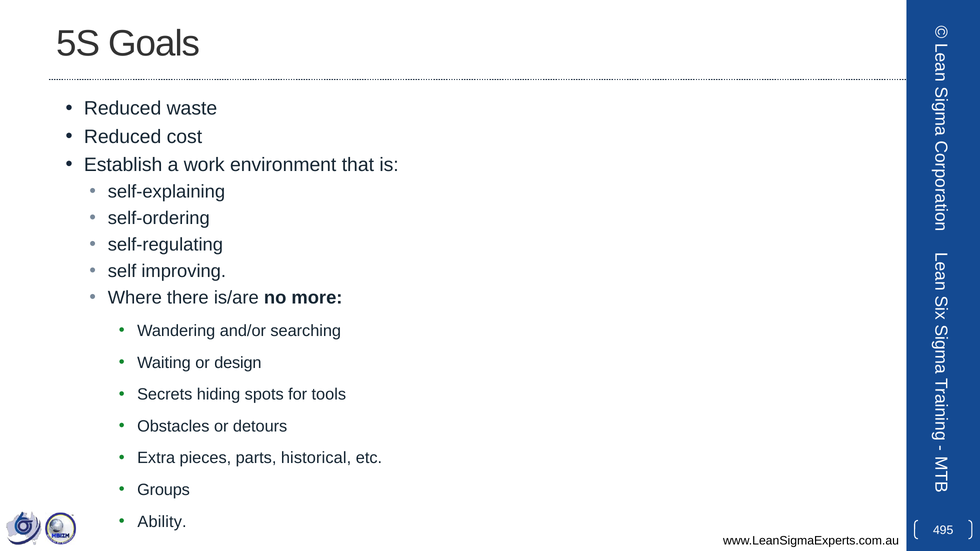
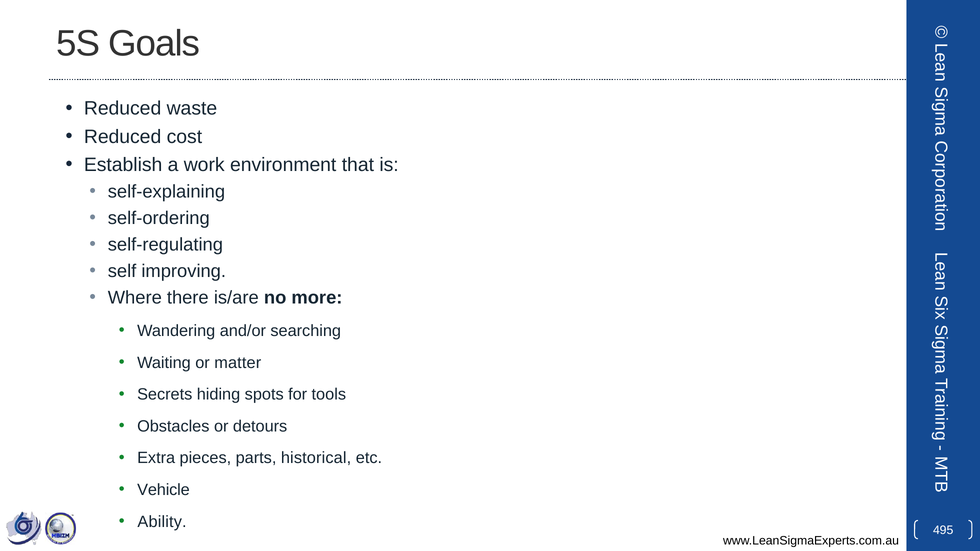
design: design -> matter (238, 363)
Groups: Groups -> Vehicle (163, 490)
